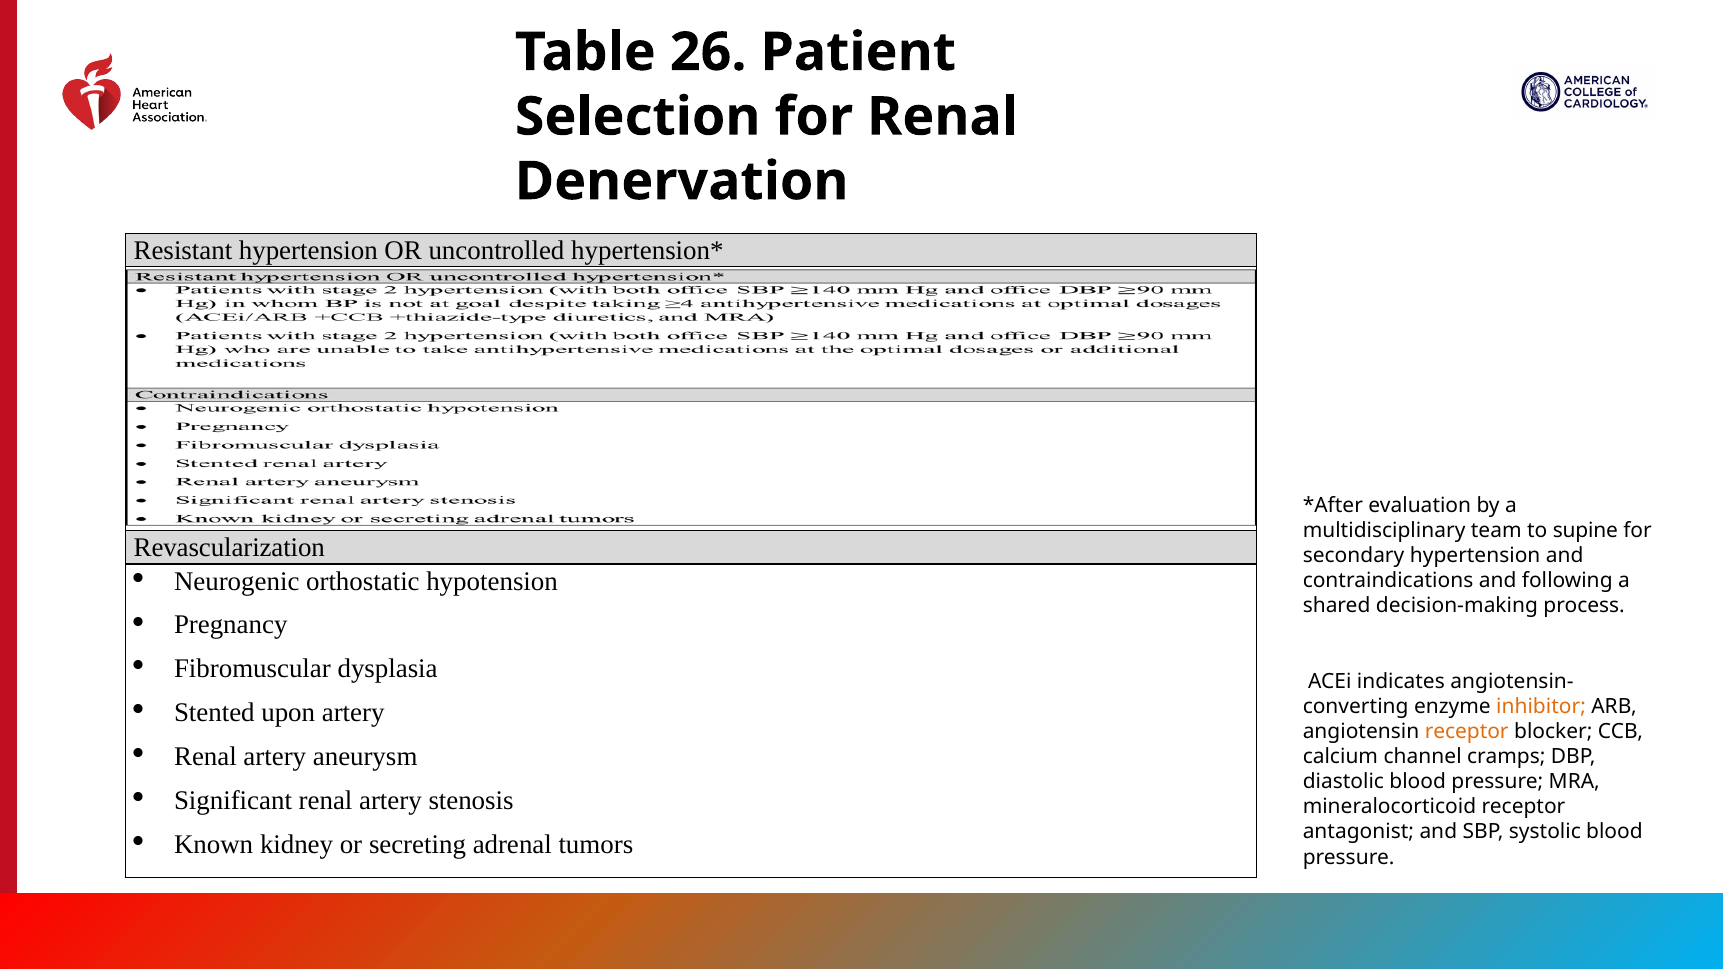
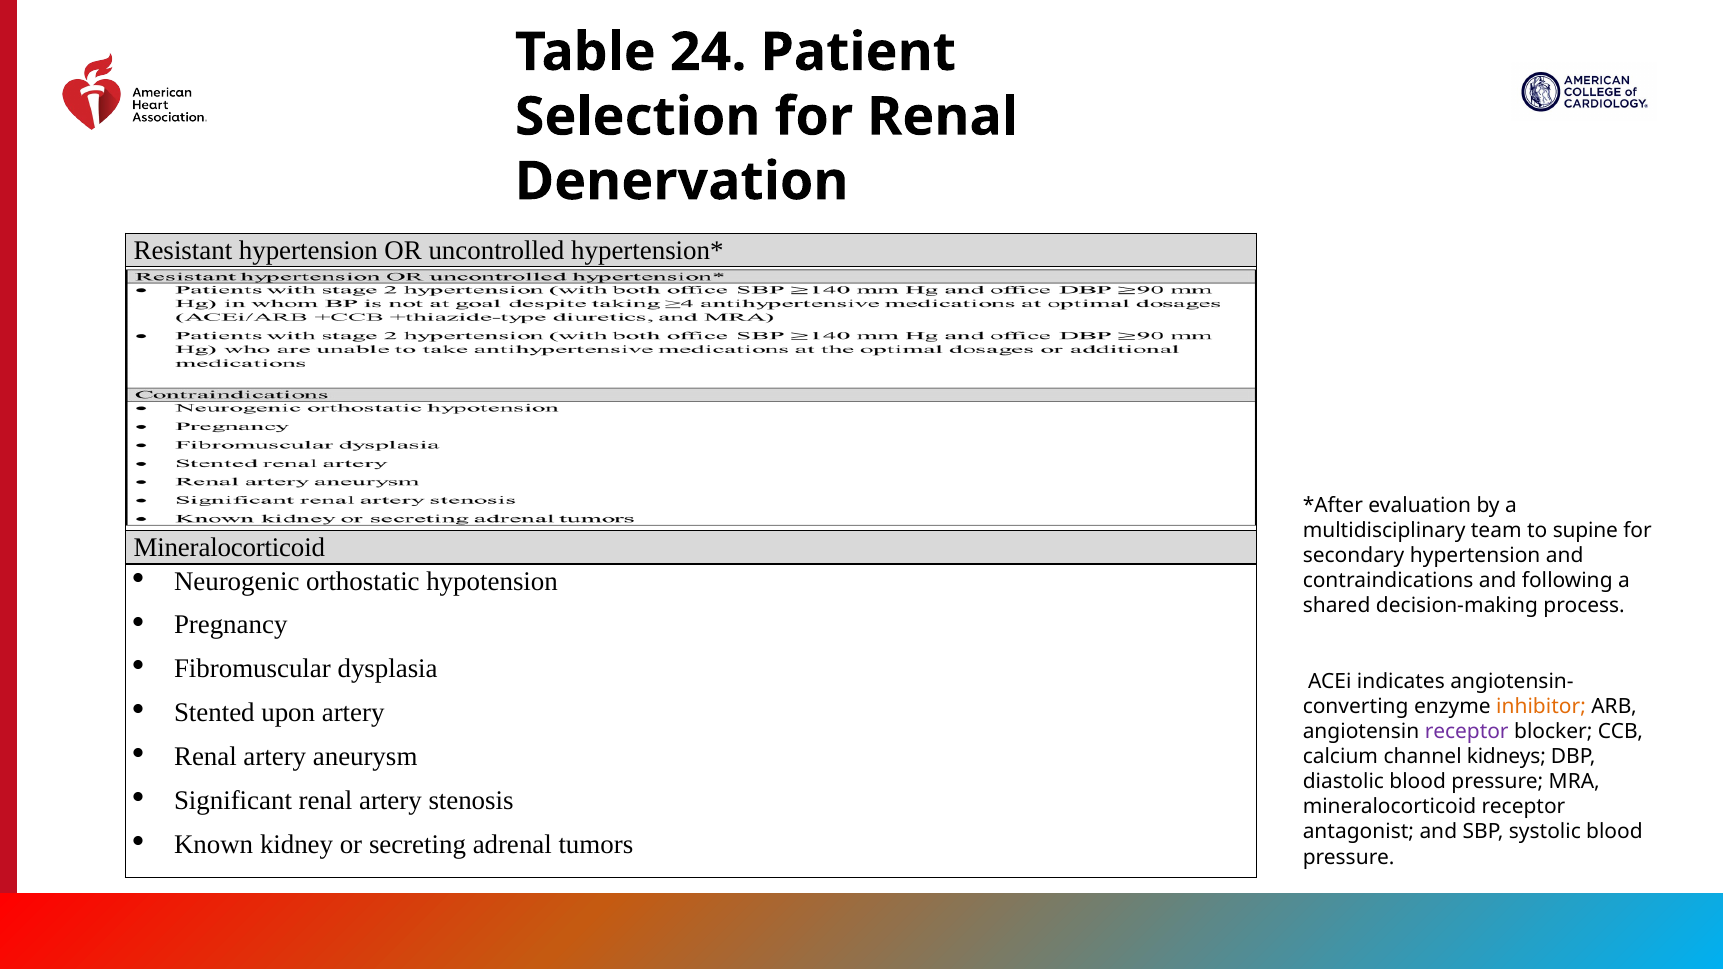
26: 26 -> 24 (708, 52)
Revascularization: Revascularization -> Mineralocorticoid (229, 548)
receptor colour: orange -> purple (1467, 732)
cramps: cramps -> kidneys (1506, 757)
